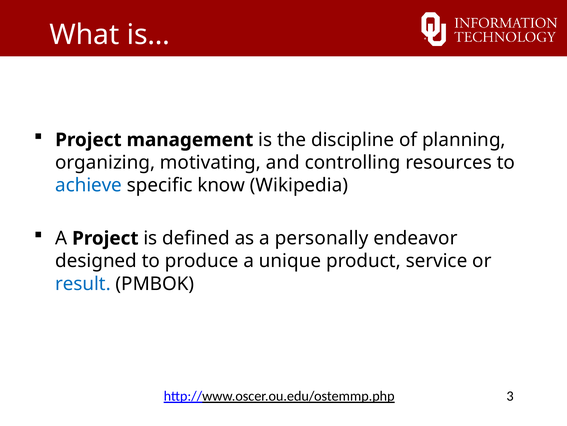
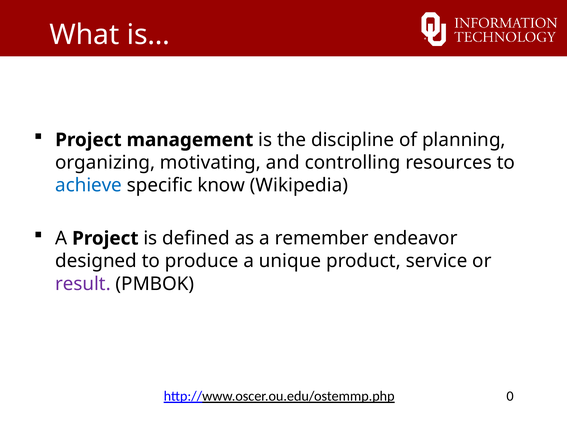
personally: personally -> remember (322, 238)
result colour: blue -> purple (83, 283)
3: 3 -> 0 (510, 396)
